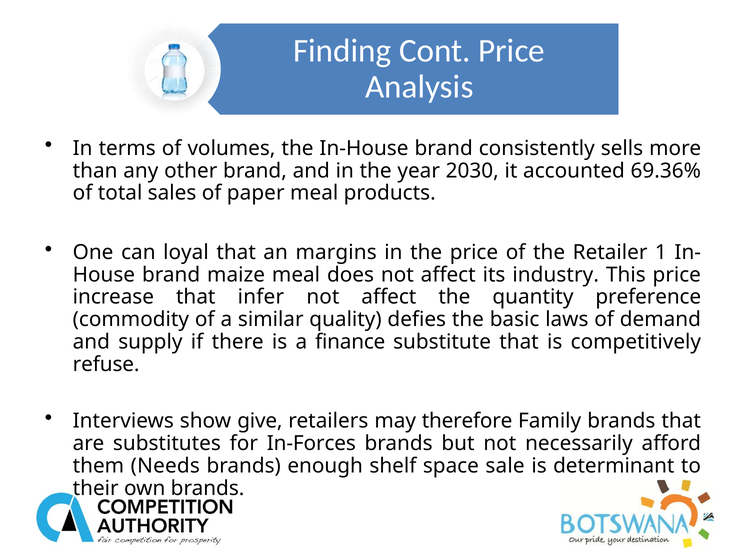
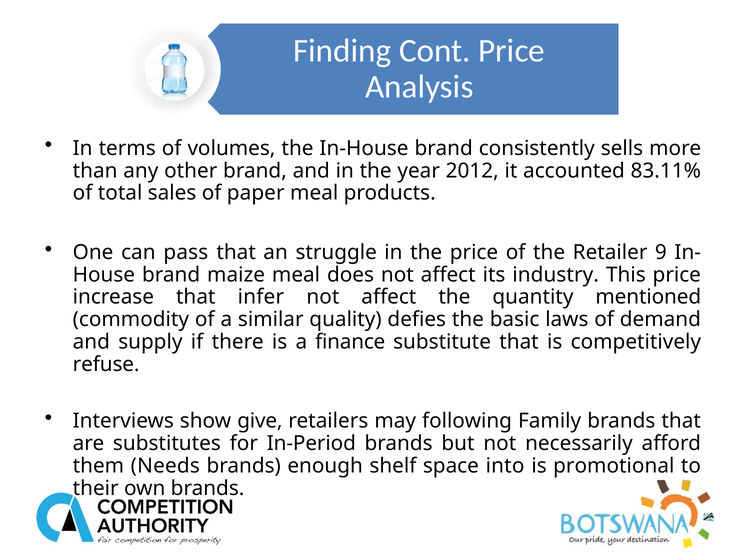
2030: 2030 -> 2012 (472, 171)
69.36%: 69.36% -> 83.11% (666, 171)
loyal: loyal -> pass (186, 252)
margins: margins -> struggle (336, 252)
1: 1 -> 9 (661, 252)
preference: preference -> mentioned (648, 297)
therefore: therefore -> following (467, 421)
In-Forces: In-Forces -> In-Period (311, 443)
sale: sale -> into (505, 465)
determinant: determinant -> promotional (614, 465)
